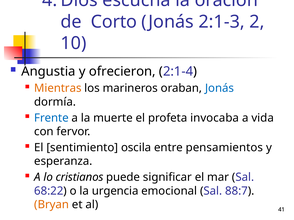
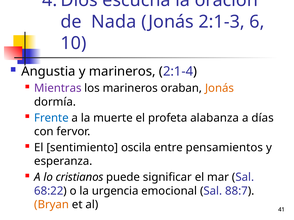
Corto: Corto -> Nada (114, 22)
2: 2 -> 6 (257, 22)
y ofrecieron: ofrecieron -> marineros (122, 71)
Mientras colour: orange -> purple (58, 88)
Jonás colour: blue -> orange (220, 88)
invocaba: invocaba -> alabanza (215, 118)
vida: vida -> días (263, 118)
